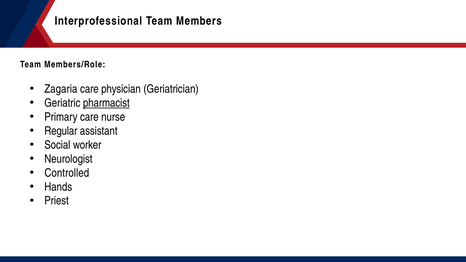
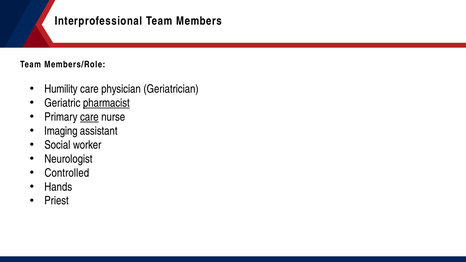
Zagaria: Zagaria -> Humility (61, 89)
care underline: none -> present (89, 117)
Regular: Regular -> Imaging (61, 131)
